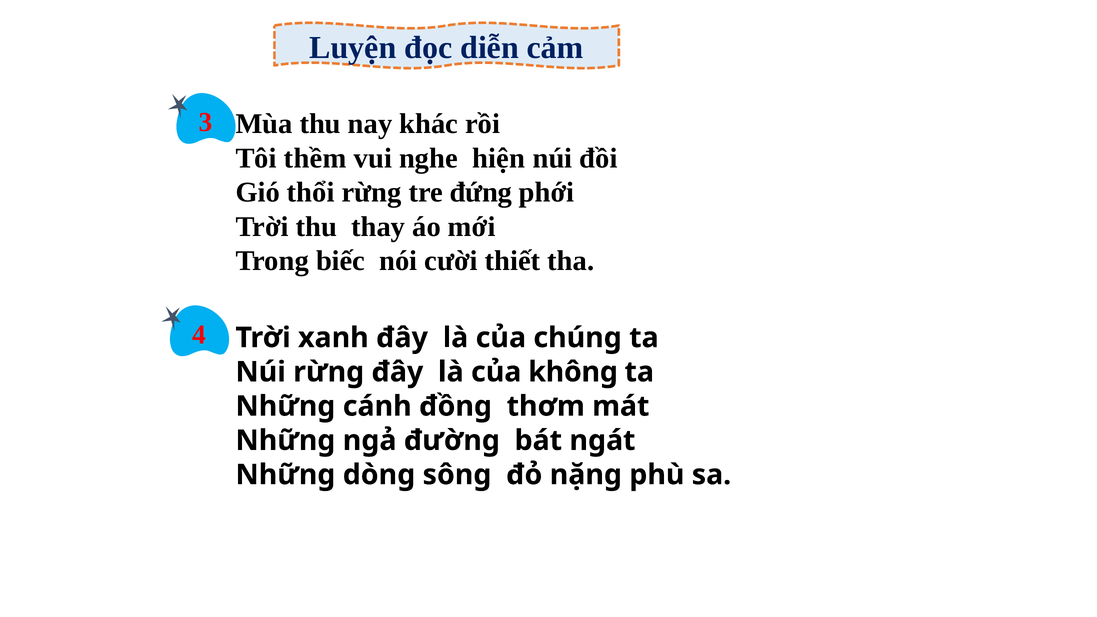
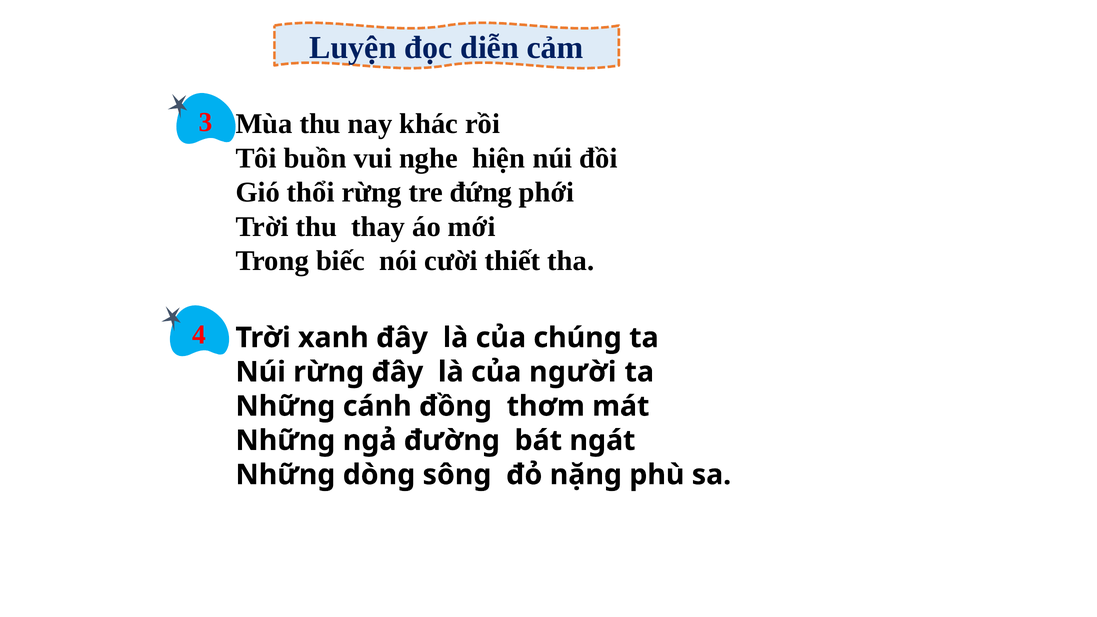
thềm: thềm -> buồn (315, 158)
không: không -> người (573, 372)
